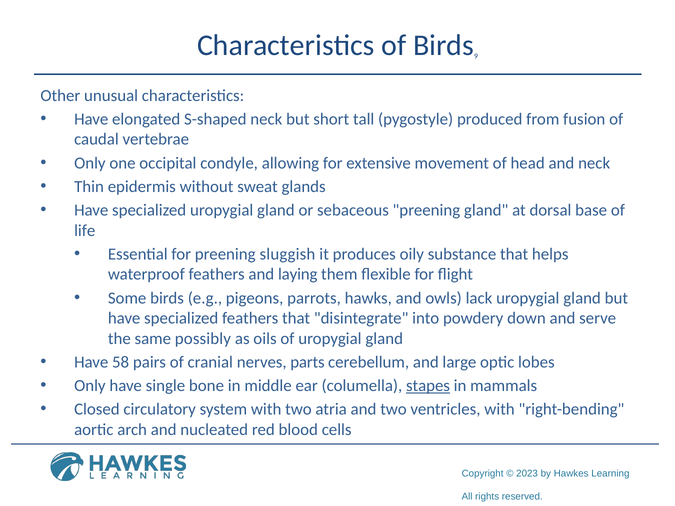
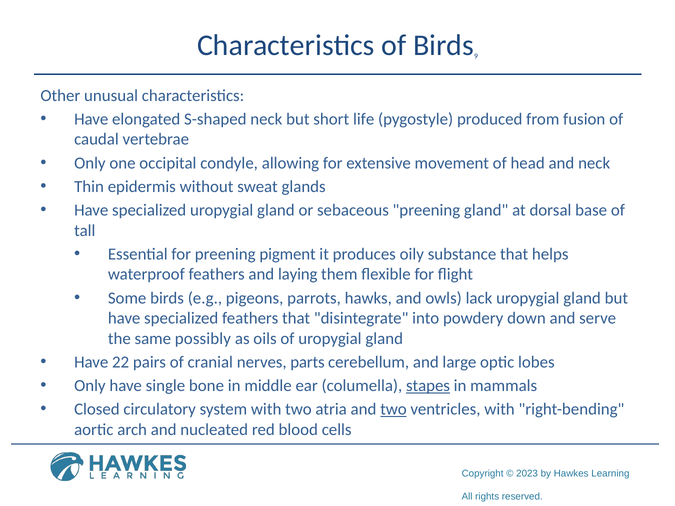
tall: tall -> life (364, 119)
life: life -> tall (85, 231)
sluggish: sluggish -> pigment (288, 254)
58: 58 -> 22 (121, 362)
two underline: none -> present (393, 410)
